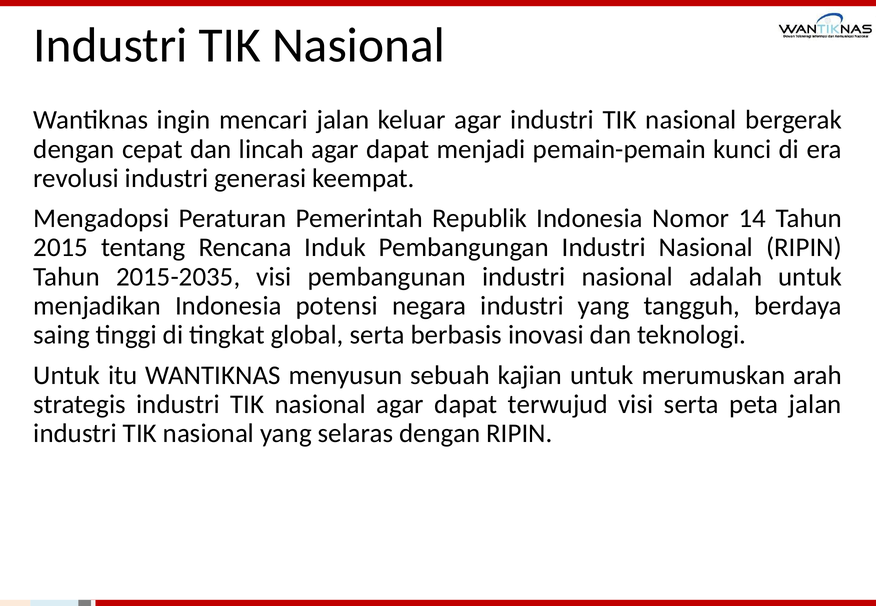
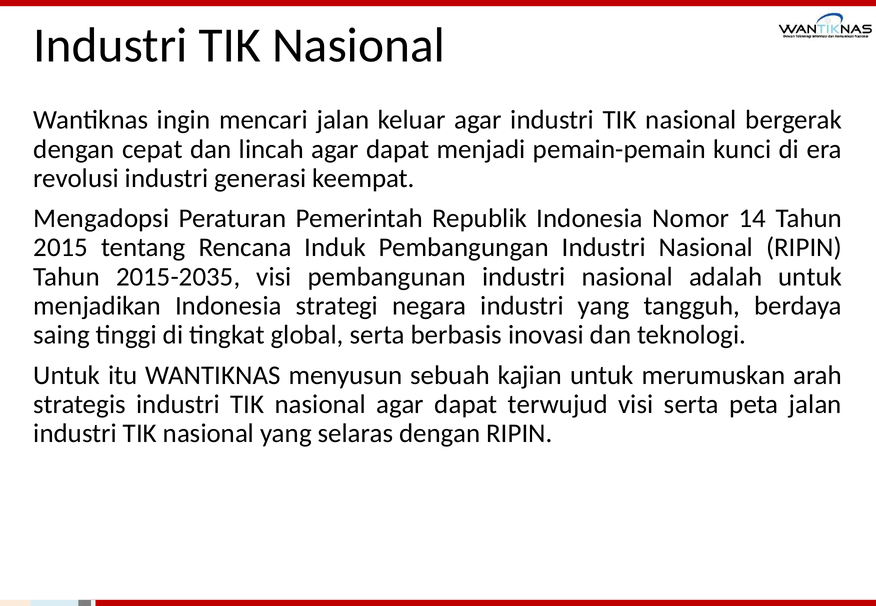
potensi: potensi -> strategi (337, 306)
